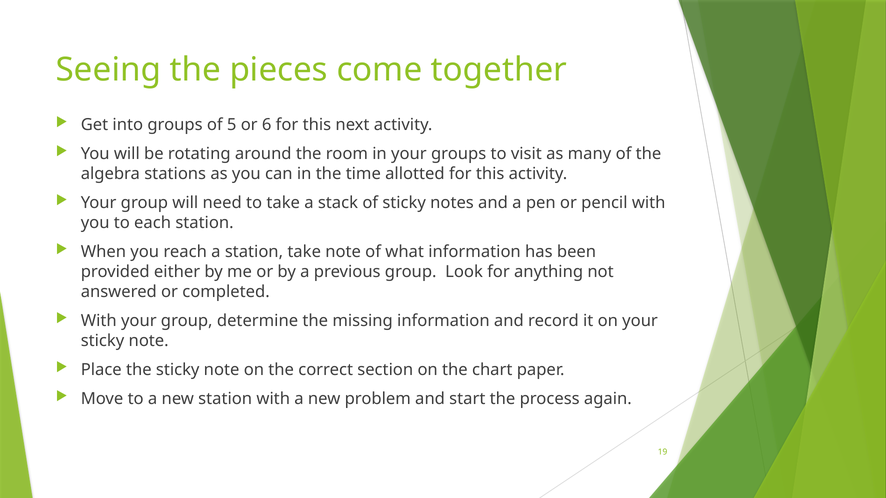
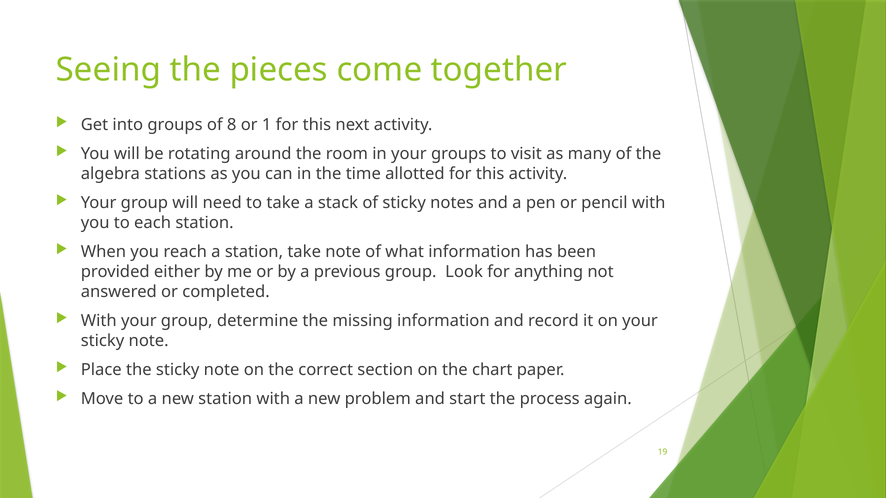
5: 5 -> 8 (232, 125)
6: 6 -> 1 (267, 125)
